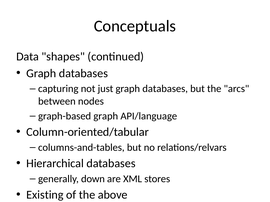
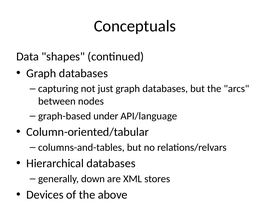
graph-based graph: graph -> under (106, 116)
Existing: Existing -> Devices (45, 195)
